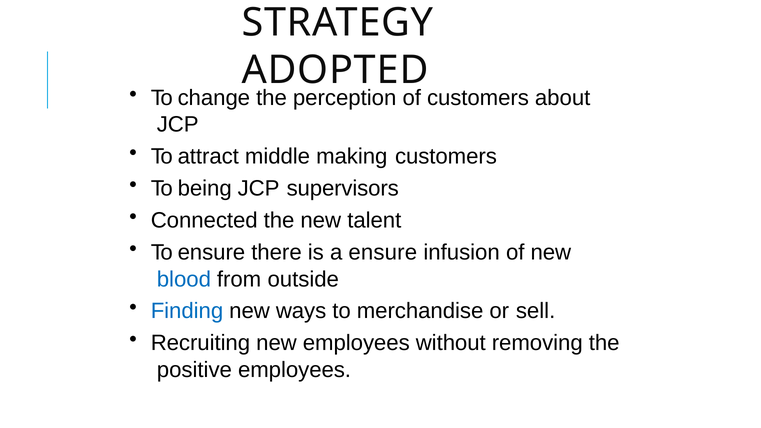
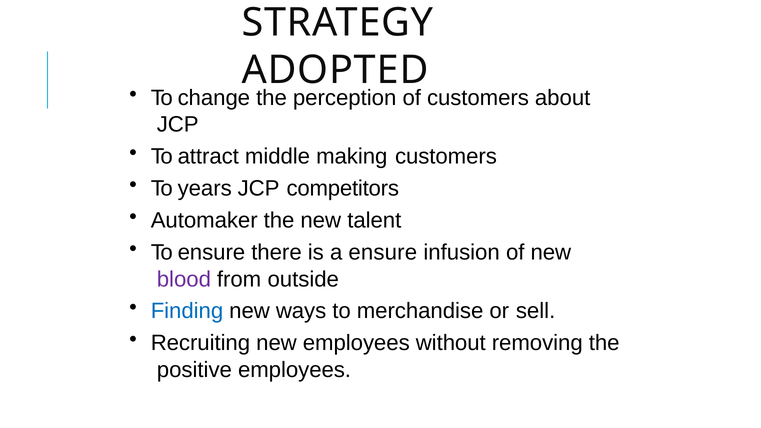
being: being -> years (205, 189)
supervisors: supervisors -> competitors (343, 189)
Connected: Connected -> Automaker (204, 221)
blood colour: blue -> purple (184, 279)
